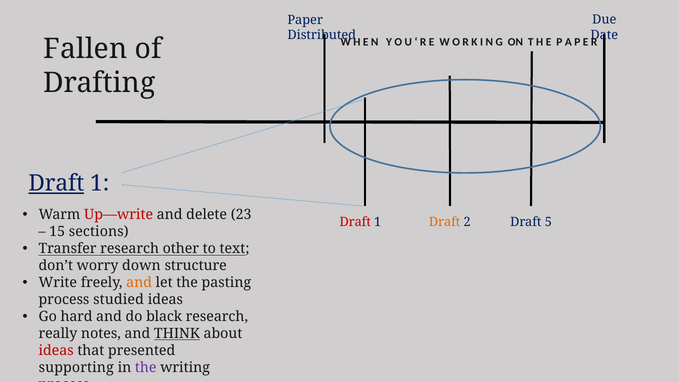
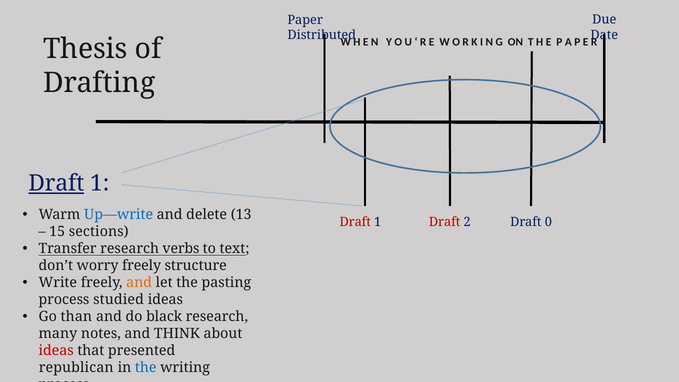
Fallen: Fallen -> Thesis (85, 49)
Up—write colour: red -> blue (119, 215)
23: 23 -> 13 (241, 215)
Draft colour: orange -> red (445, 222)
5: 5 -> 0 (548, 222)
other: other -> verbs (181, 249)
worry down: down -> freely (142, 266)
hard: hard -> than (76, 317)
really: really -> many (58, 334)
THINK underline: present -> none (177, 334)
supporting: supporting -> republican (76, 368)
the colour: purple -> blue (146, 368)
